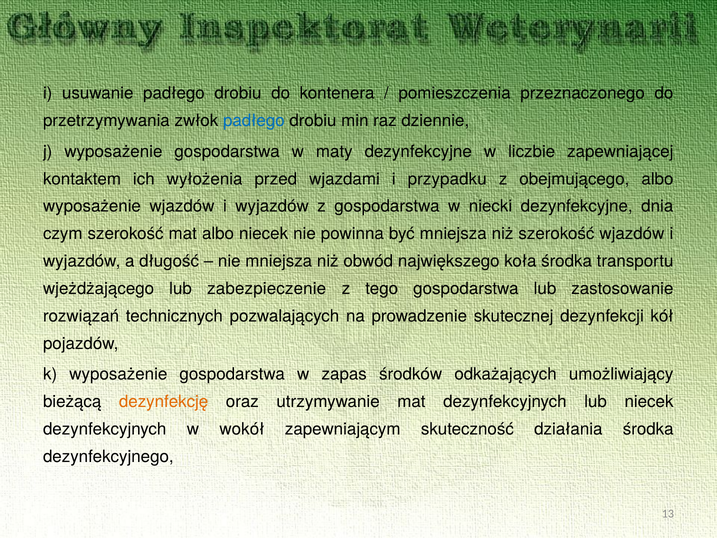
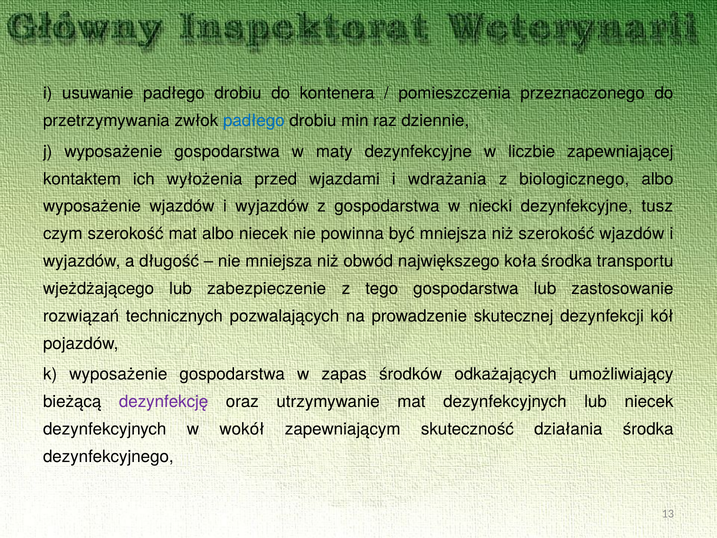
przypadku: przypadku -> wdrażania (447, 179)
obejmującego: obejmującego -> biologicznego (574, 179)
dnia: dnia -> tusz (657, 206)
dezynfekcję colour: orange -> purple (164, 402)
